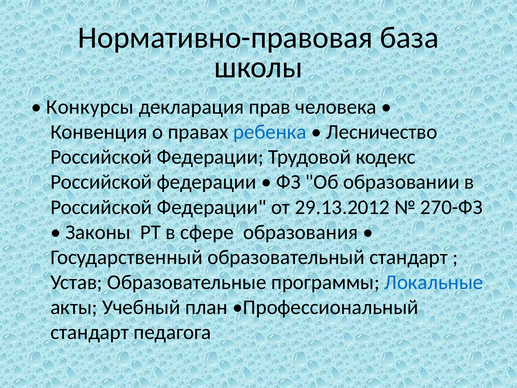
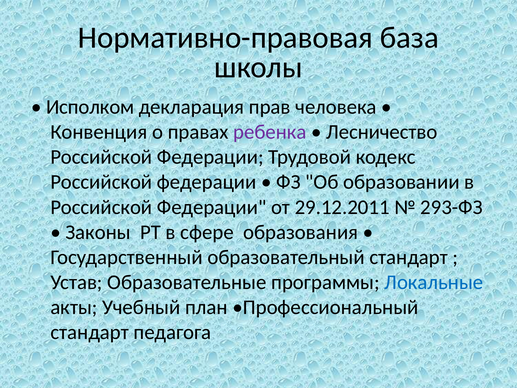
Конкурсы: Конкурсы -> Исполком (90, 107)
ребенка colour: blue -> purple (270, 132)
29.13.2012: 29.13.2012 -> 29.12.2011 (342, 207)
270-ФЗ: 270-ФЗ -> 293-ФЗ (451, 207)
